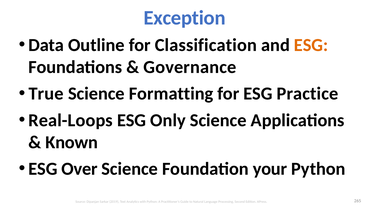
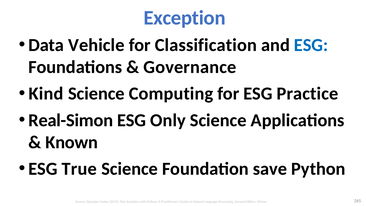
Outline: Outline -> Vehicle (96, 45)
ESG colour: orange -> blue (311, 45)
True: True -> Kind (46, 94)
Formatting: Formatting -> Computing (171, 94)
Real-Loops: Real-Loops -> Real-Simon (71, 120)
Over: Over -> True (79, 169)
your: your -> save (270, 169)
